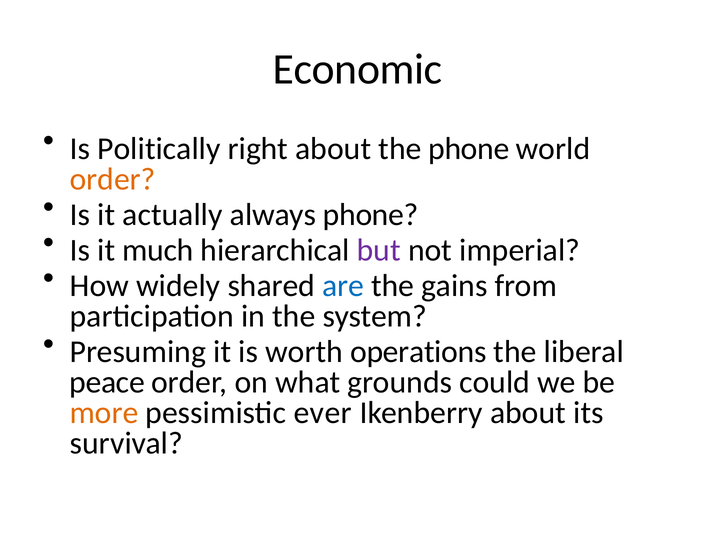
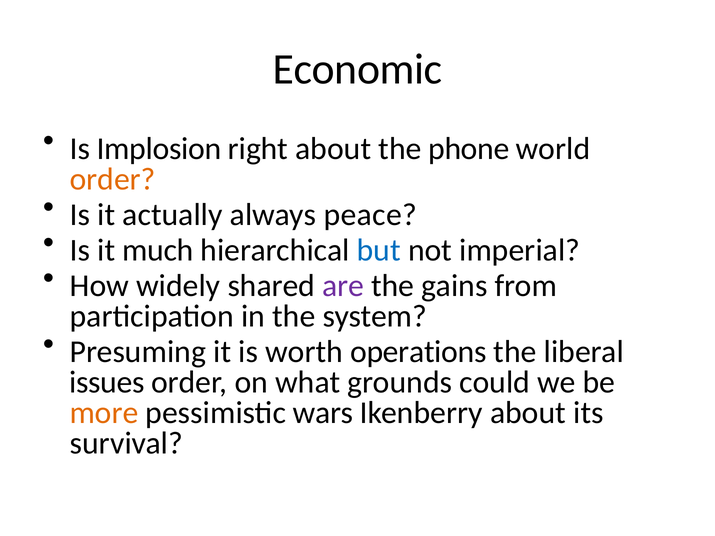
Politically: Politically -> Implosion (159, 149)
always phone: phone -> peace (370, 215)
but colour: purple -> blue (379, 250)
are colour: blue -> purple (343, 286)
peace: peace -> issues (107, 383)
ever: ever -> wars (323, 413)
